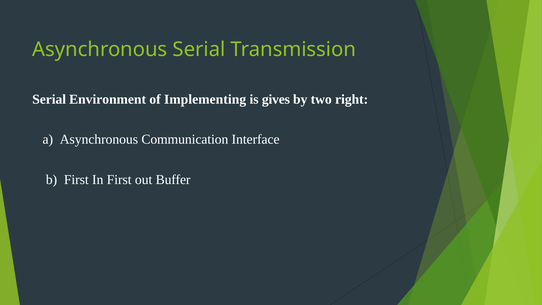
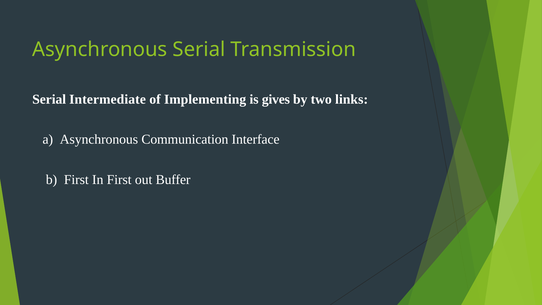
Environment: Environment -> Intermediate (108, 99)
right: right -> links (352, 99)
